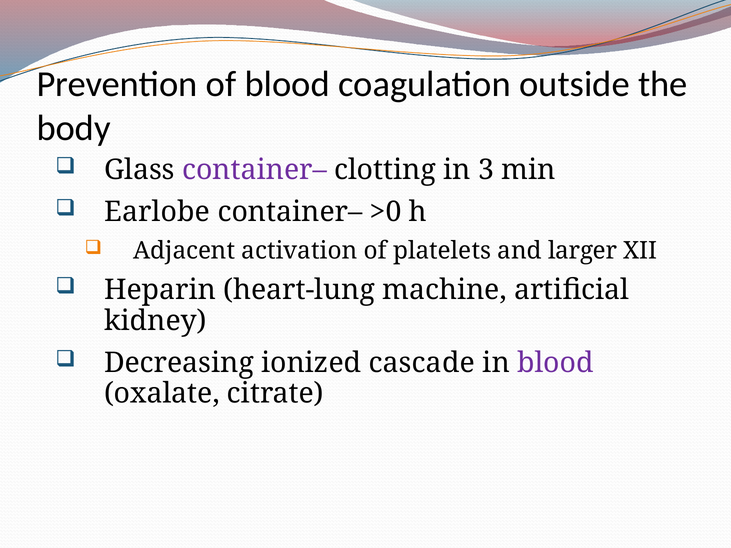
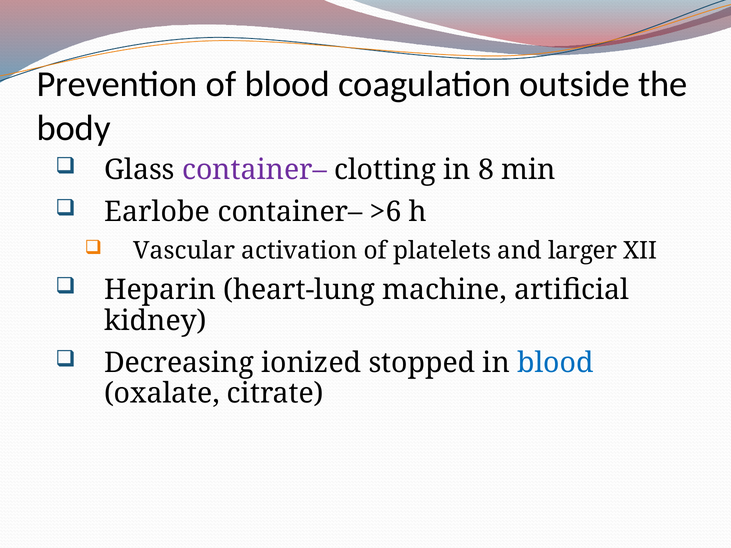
3: 3 -> 8 (486, 170)
>0: >0 -> >6 (386, 212)
Adjacent: Adjacent -> Vascular (184, 251)
cascade: cascade -> stopped (422, 363)
blood colour: purple -> blue (555, 363)
